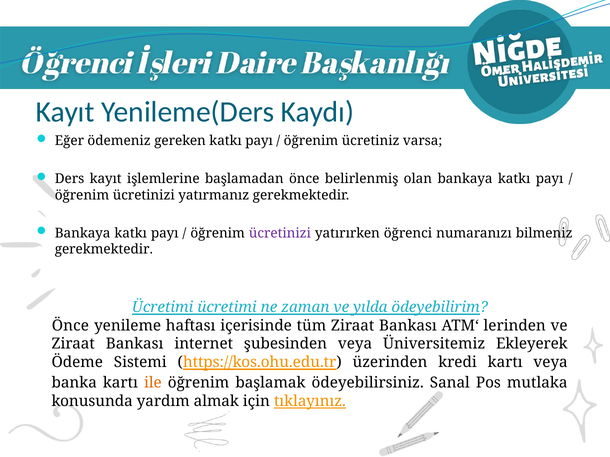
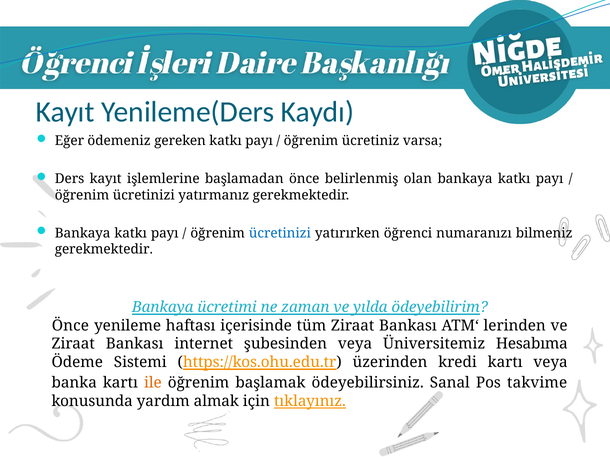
ücretinizi colour: purple -> blue (280, 233)
Ücretimi: Ücretimi -> Bankaya (163, 308)
Ekleyerek: Ekleyerek -> Hesabıma (532, 344)
mutlaka: mutlaka -> takvime (537, 383)
